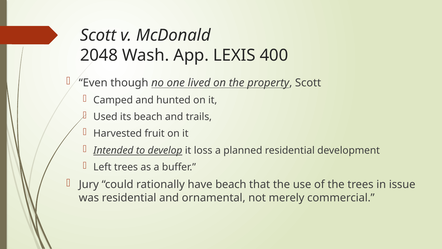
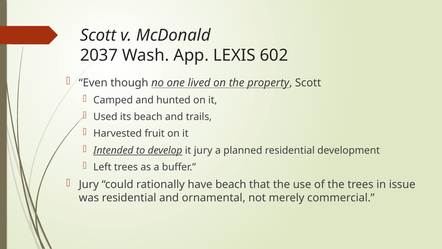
2048: 2048 -> 2037 (99, 55)
400: 400 -> 602 (274, 55)
it loss: loss -> jury (203, 150)
